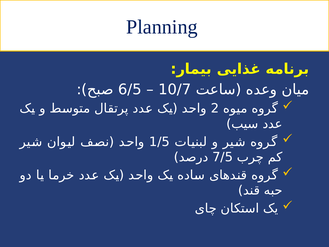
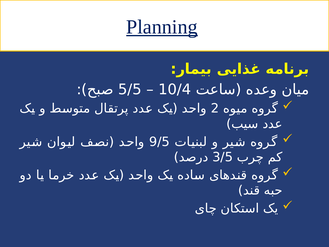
Planning underline: none -> present (162, 27)
6/5: 6/5 -> 5/5 (130, 89)
10/7: 10/7 -> 10/4 (175, 89)
1/5: 1/5 -> 9/5 (159, 142)
7/5: 7/5 -> 3/5 (223, 157)
